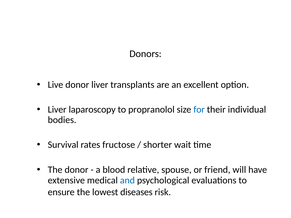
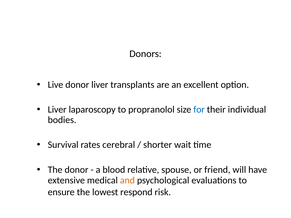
fructose: fructose -> cerebral (119, 145)
and colour: blue -> orange (127, 180)
diseases: diseases -> respond (136, 192)
